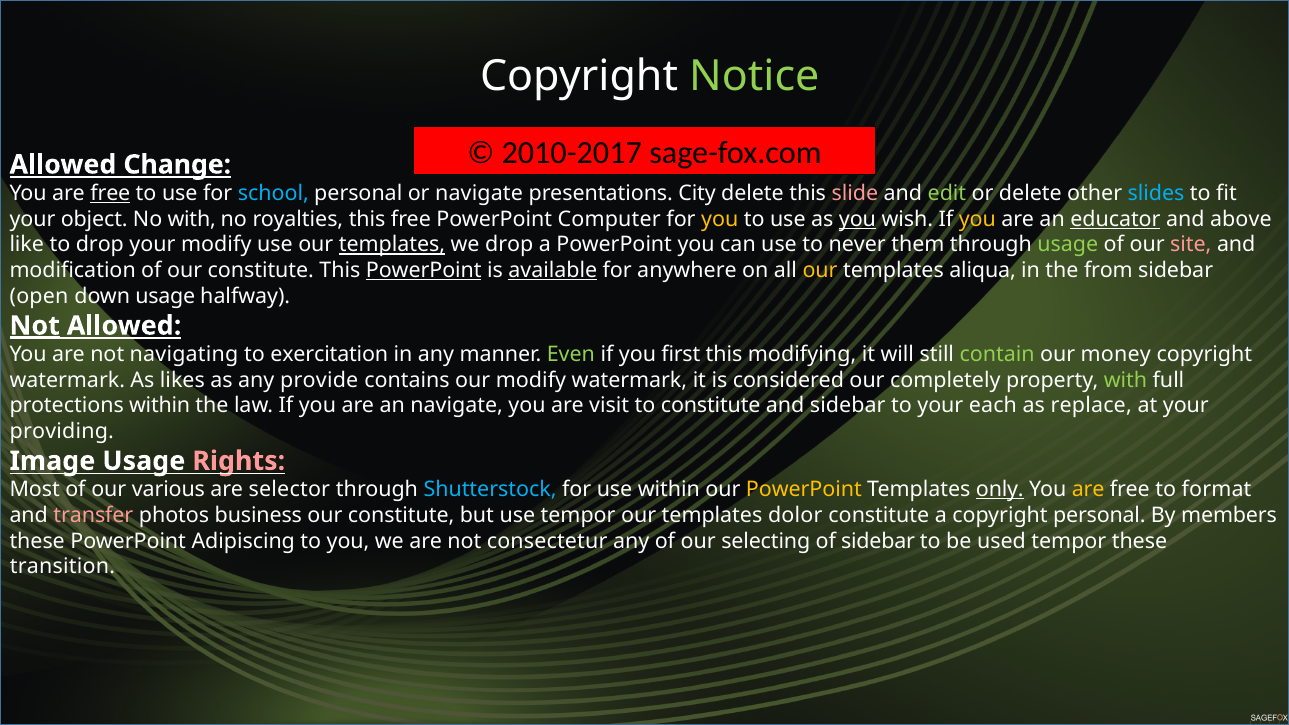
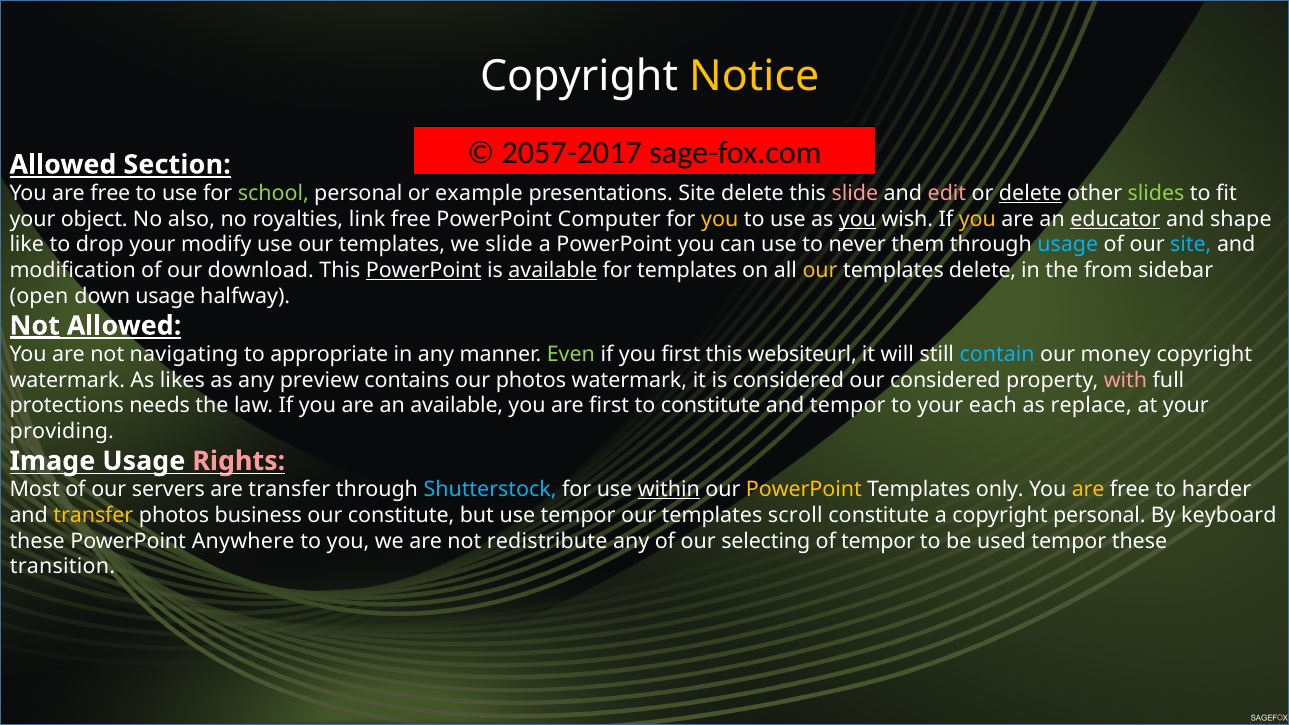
Notice colour: light green -> yellow (754, 76)
2010-2017: 2010-2017 -> 2057-2017 (572, 153)
Change: Change -> Section (177, 165)
free underline: present -> none (110, 193)
school colour: light blue -> light green (273, 193)
or navigate: navigate -> example (479, 193)
presentations City: City -> Site (697, 193)
edit colour: light green -> pink (947, 193)
delete underline: none -> present (1030, 193)
slides colour: light blue -> light green (1156, 193)
No with: with -> also (191, 219)
royalties this: this -> link (367, 219)
above: above -> shape (1241, 219)
templates underline: present -> none (392, 245)
we drop: drop -> slide (509, 245)
usage colour: light green -> light blue (1068, 245)
site colour: pink -> light blue (1191, 245)
of our constitute: constitute -> download (261, 271)
for anywhere: anywhere -> templates (687, 271)
templates aliqua: aliqua -> delete (983, 271)
exercitation: exercitation -> appropriate (329, 354)
modifying: modifying -> websiteurl (802, 354)
contain colour: light green -> light blue (997, 354)
provide: provide -> preview (319, 380)
our modify: modify -> photos (531, 380)
our completely: completely -> considered (945, 380)
with colour: light green -> pink (1125, 380)
protections within: within -> needs (160, 406)
an navigate: navigate -> available (457, 406)
are visit: visit -> first (609, 406)
and sidebar: sidebar -> tempor (848, 406)
various: various -> servers (168, 490)
are selector: selector -> transfer (289, 490)
within underline: none -> present (669, 490)
only underline: present -> none (1000, 490)
format: format -> harder (1217, 490)
transfer colour: pink -> yellow (93, 515)
dolor: dolor -> scroll (795, 515)
members: members -> keyboard (1229, 515)
Adipiscing: Adipiscing -> Anywhere (243, 541)
consectetur: consectetur -> redistribute (547, 541)
of sidebar: sidebar -> tempor (878, 541)
